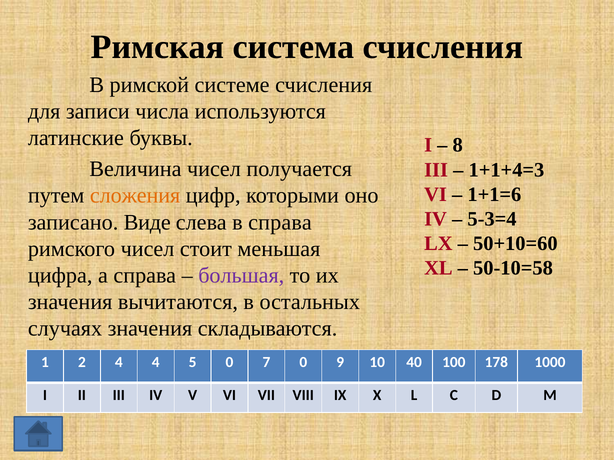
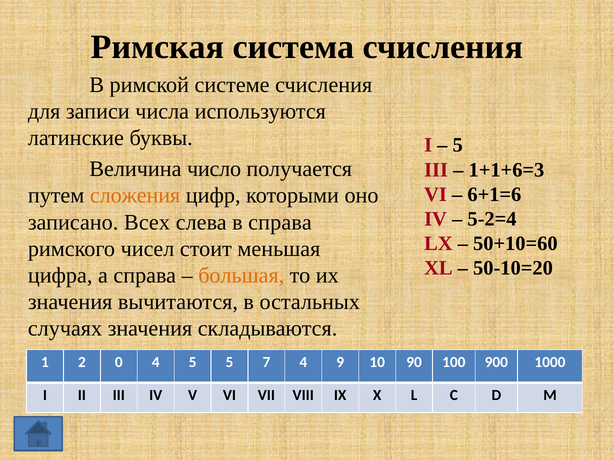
8: 8 -> 5 (458, 145)
Величина чисел: чисел -> число (214, 169)
1+1+4=3: 1+1+4=3 -> 1+1+6=3 (506, 170)
1+1=6: 1+1=6 -> 6+1=6 (494, 195)
5-3=4: 5-3=4 -> 5-2=4 (492, 219)
Виде: Виде -> Всех (147, 222)
50-10=58: 50-10=58 -> 50-10=20 (513, 268)
большая colour: purple -> orange (241, 276)
2 4: 4 -> 0 (119, 363)
5 0: 0 -> 5 (229, 363)
7 0: 0 -> 4 (303, 363)
40: 40 -> 90 (414, 363)
178: 178 -> 900 (496, 363)
